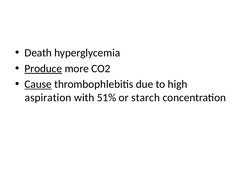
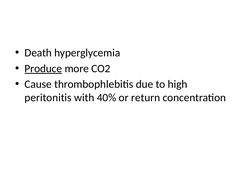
Cause underline: present -> none (38, 84)
aspiration: aspiration -> peritonitis (48, 98)
51%: 51% -> 40% (107, 98)
starch: starch -> return (146, 98)
